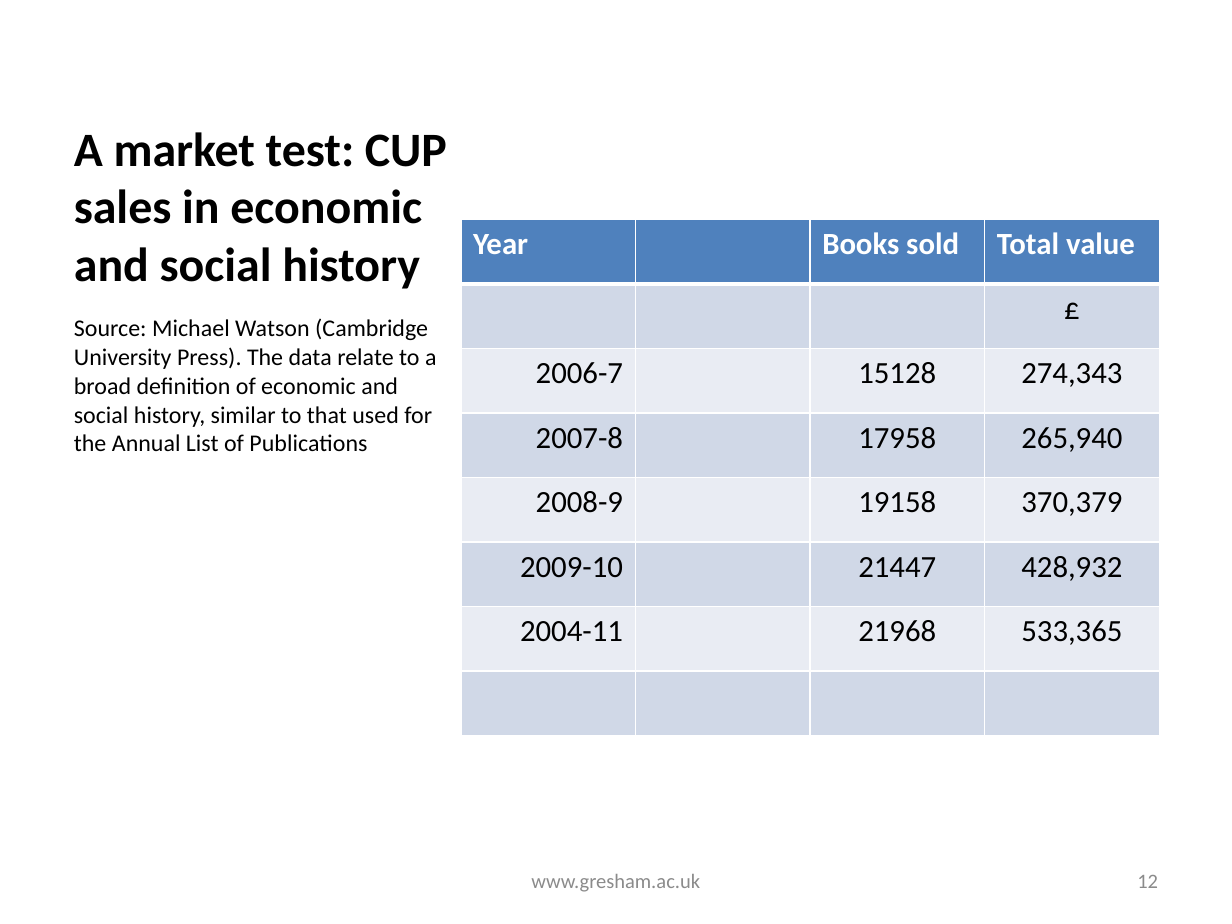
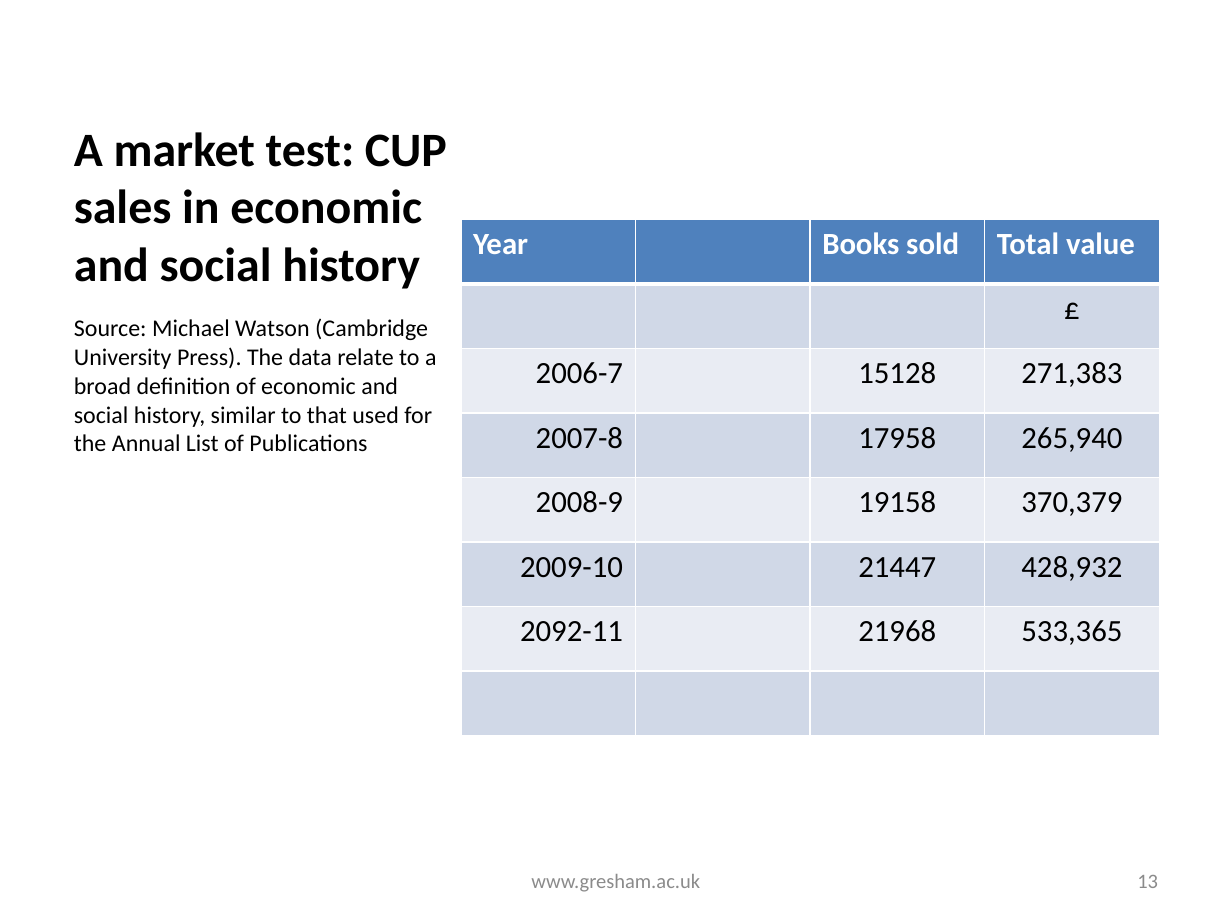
274,343: 274,343 -> 271,383 (1072, 374)
2004-11: 2004-11 -> 2092-11 (572, 632)
12: 12 -> 13 (1148, 882)
